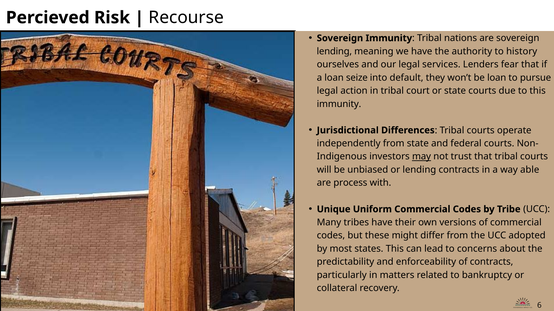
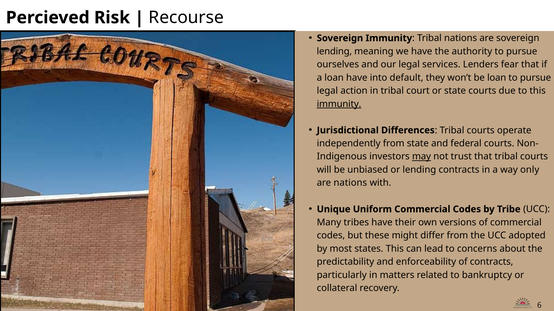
authority to history: history -> pursue (522, 51)
loan seize: seize -> have (357, 78)
immunity underline: none -> present (339, 104)
able: able -> only (530, 170)
are process: process -> nations (350, 183)
